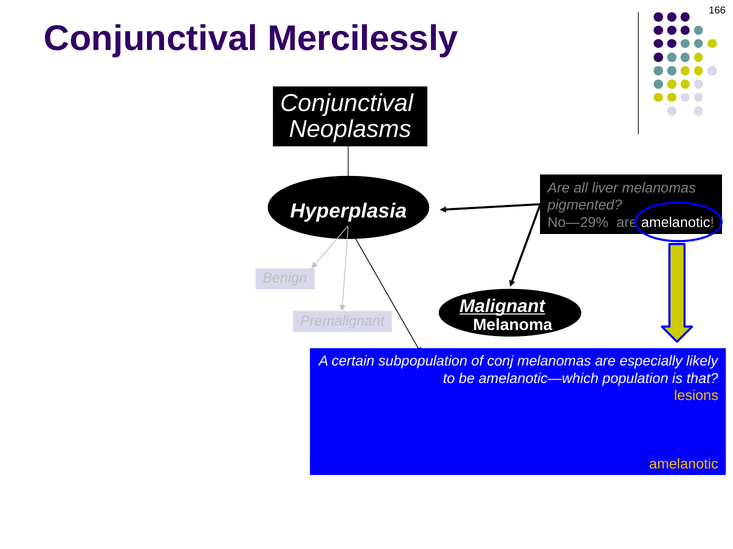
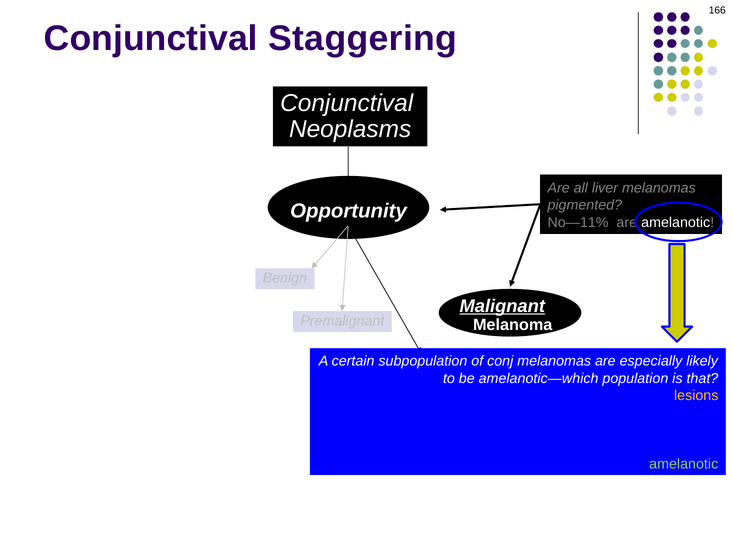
Mercilessly: Mercilessly -> Staggering (363, 39)
Hyperplasia: Hyperplasia -> Opportunity (349, 211)
No—29%: No—29% -> No—11% (578, 223)
amelanotic colour: yellow -> light green (684, 464)
